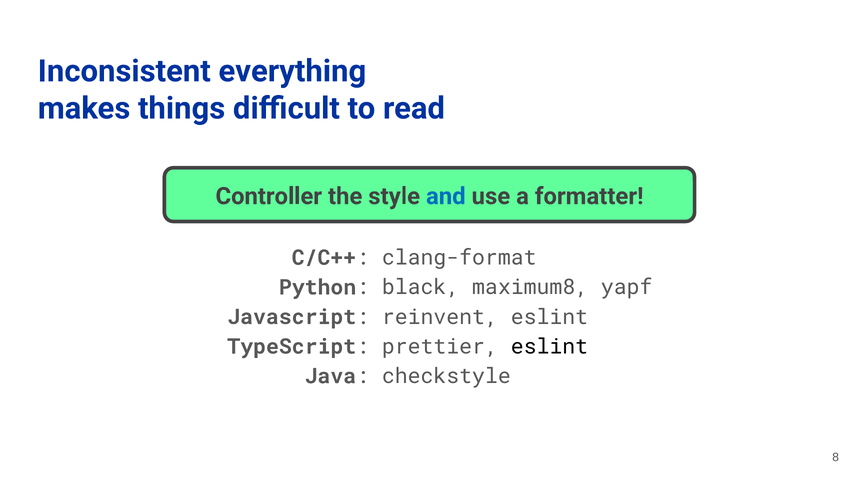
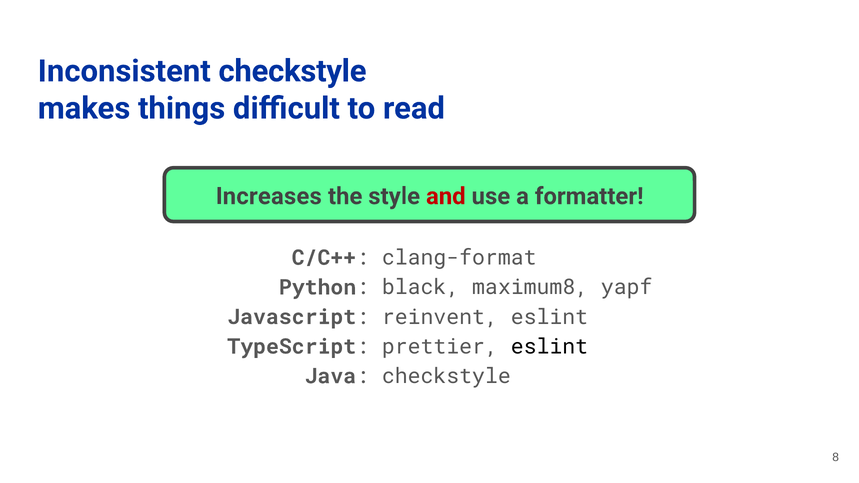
Inconsistent everything: everything -> checkstyle (292, 71)
Controller: Controller -> Increases (269, 196)
and colour: blue -> red (446, 196)
